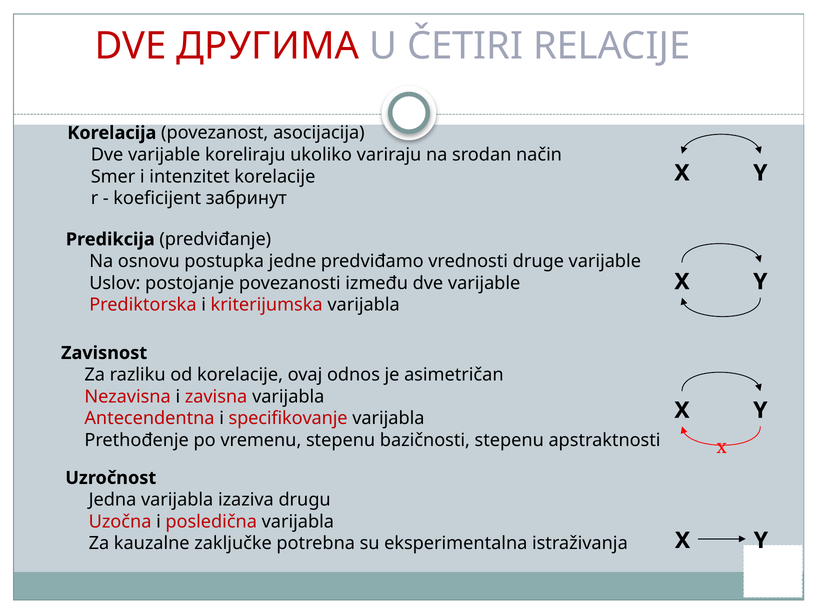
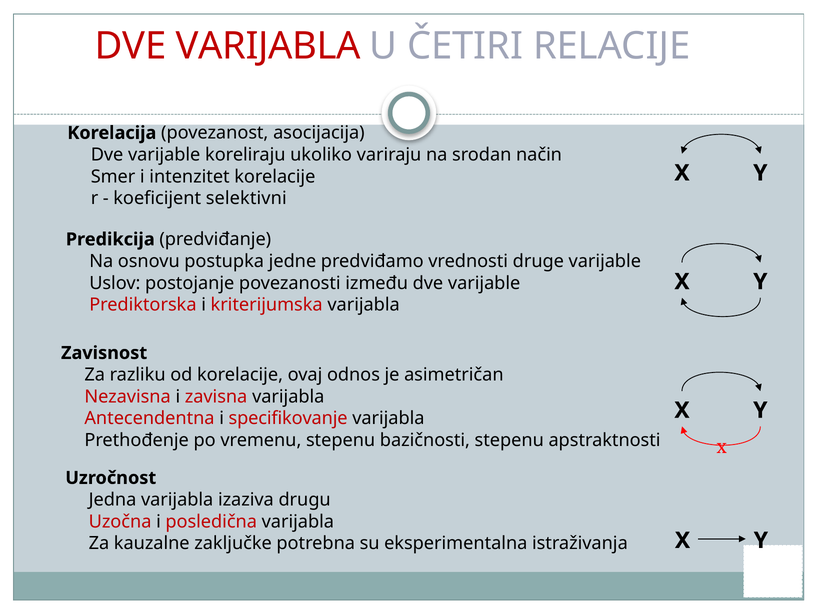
DVE ДРУГИМА: ДРУГИМА -> VARIJABLA (268, 46)
забринут: забринут -> selektivni (246, 198)
